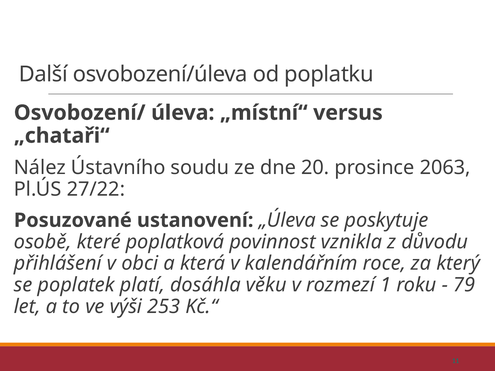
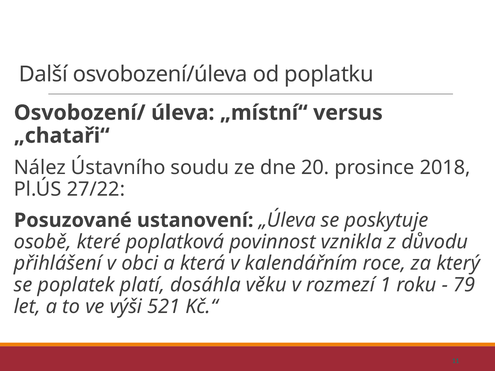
2063: 2063 -> 2018 (445, 168)
253: 253 -> 521 (164, 307)
